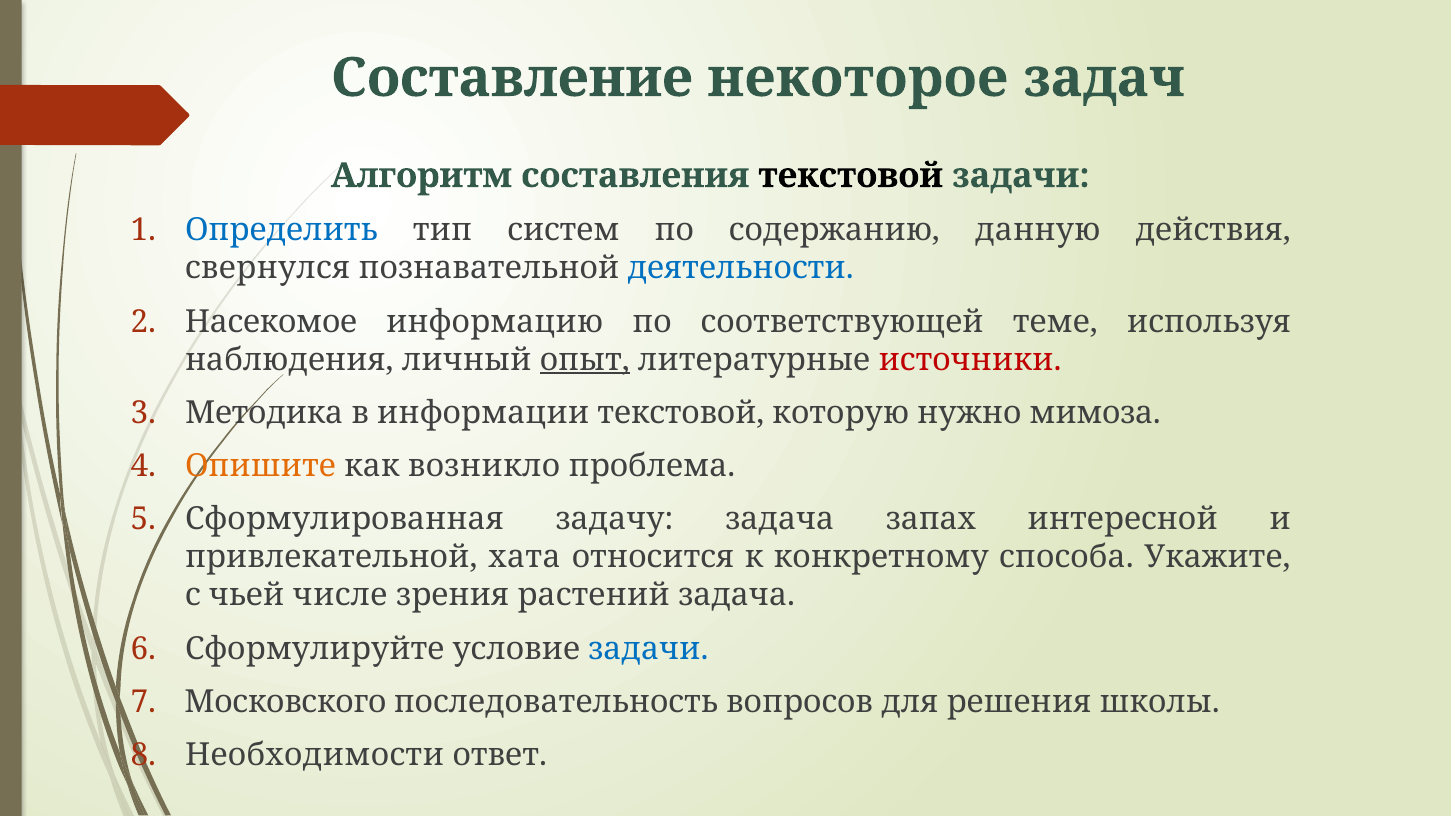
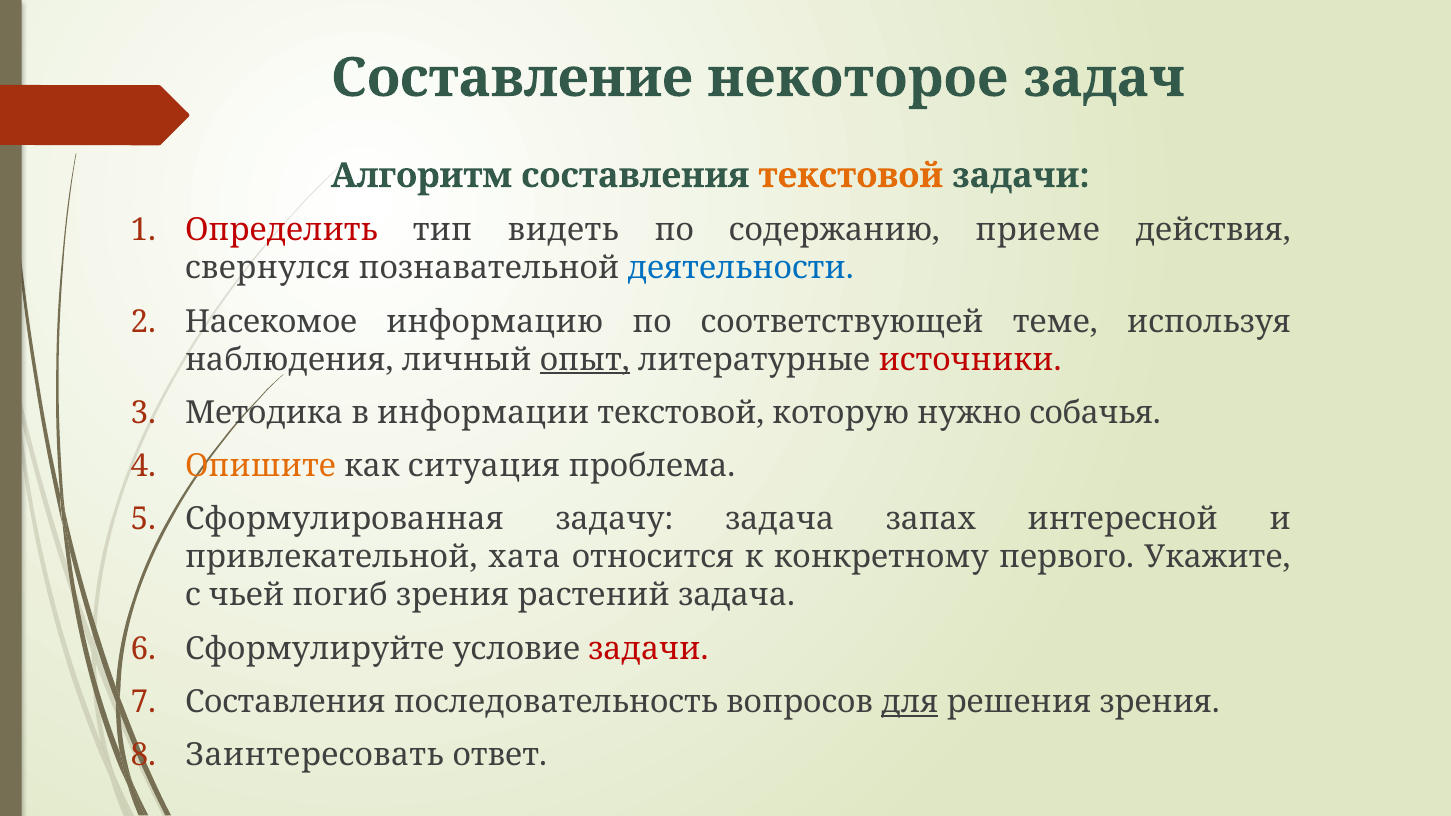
текстовой colour: black -> orange (851, 176)
Определить colour: blue -> red (281, 230)
систем: систем -> видеть (563, 230)
данную: данную -> приеме (1038, 230)
мимоза: мимоза -> собачья (1095, 413)
возникло: возникло -> ситуация (484, 466)
способа: способа -> первого (1067, 558)
числе: числе -> погиб (340, 596)
задачи colour: blue -> red (648, 649)
Московского: Московского -> Составления (285, 702)
для underline: none -> present (910, 702)
решения школы: школы -> зрения (1160, 702)
Необходимости: Необходимости -> Заинтересовать (315, 755)
